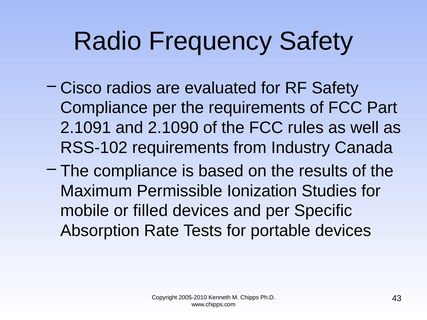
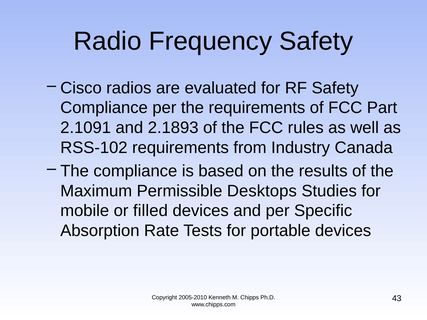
2.1090: 2.1090 -> 2.1893 (173, 128)
Ionization: Ionization -> Desktops (262, 191)
